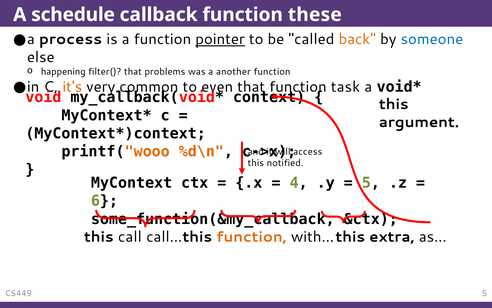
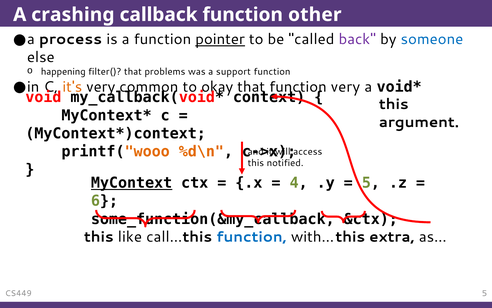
schedule: schedule -> crashing (73, 15)
these: these -> other (315, 15)
back colour: orange -> purple (357, 39)
another: another -> support (233, 72)
even: even -> okay (217, 87)
task: task -> very (345, 87)
MyContext underline: none -> present (132, 183)
call: call -> like (130, 236)
function colour: orange -> blue (252, 236)
